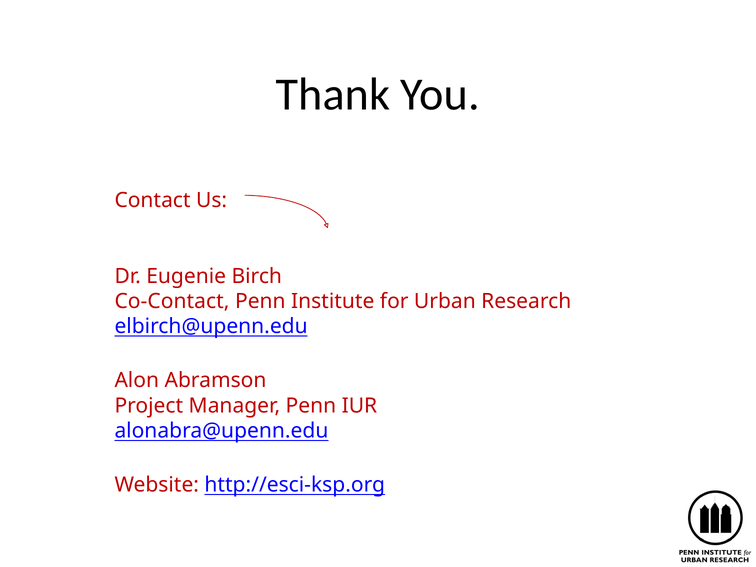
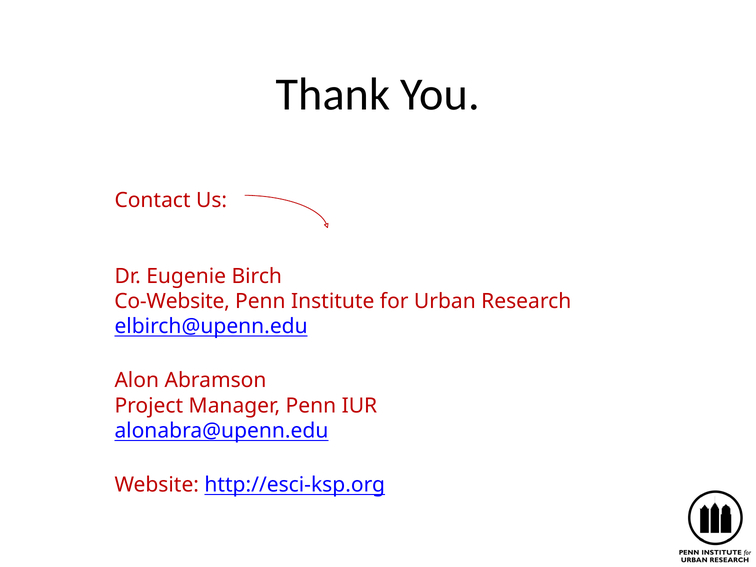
Co-Contact: Co-Contact -> Co-Website (172, 301)
